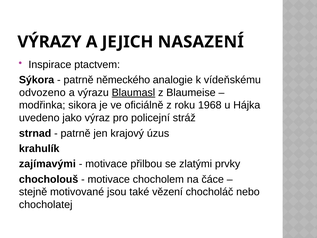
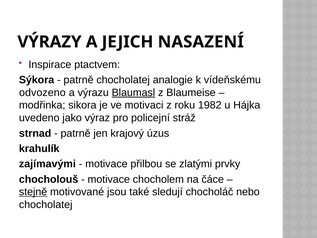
patrně německého: německého -> chocholatej (123, 80)
oficiálně: oficiálně -> motivaci (144, 105)
1968: 1968 -> 1982 (210, 105)
stejně underline: none -> present (33, 192)
vězení: vězení -> sledují (167, 192)
